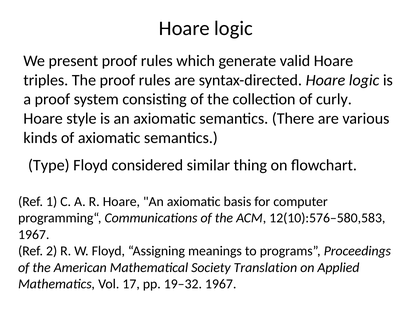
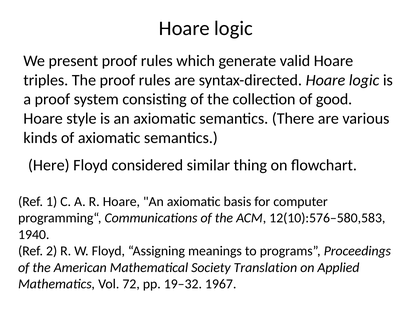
curly: curly -> good (334, 99)
Type: Type -> Here (49, 165)
1967: 1967 -> 1940 (34, 235)
17: 17 -> 72 (131, 284)
